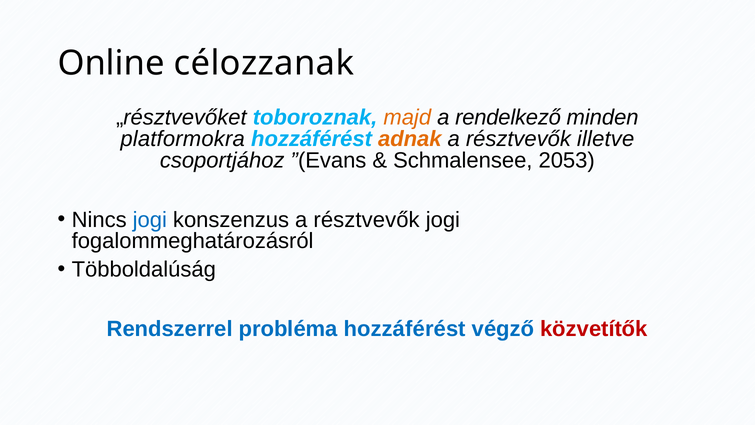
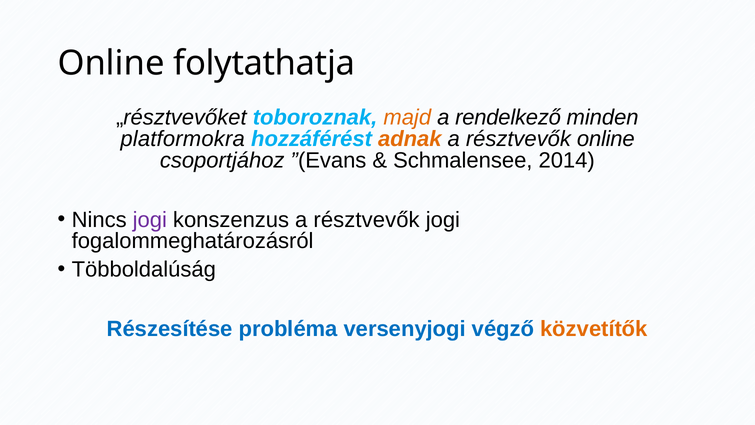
célozzanak: célozzanak -> folytathatja (264, 63)
résztvevők illetve: illetve -> online (606, 139)
2053: 2053 -> 2014 (567, 160)
jogi colour: blue -> purple (150, 220)
Rendszerrel: Rendszerrel -> Részesítése (170, 329)
probléma hozzáférést: hozzáférést -> versenyjogi (405, 329)
közvetítők colour: red -> orange (594, 329)
